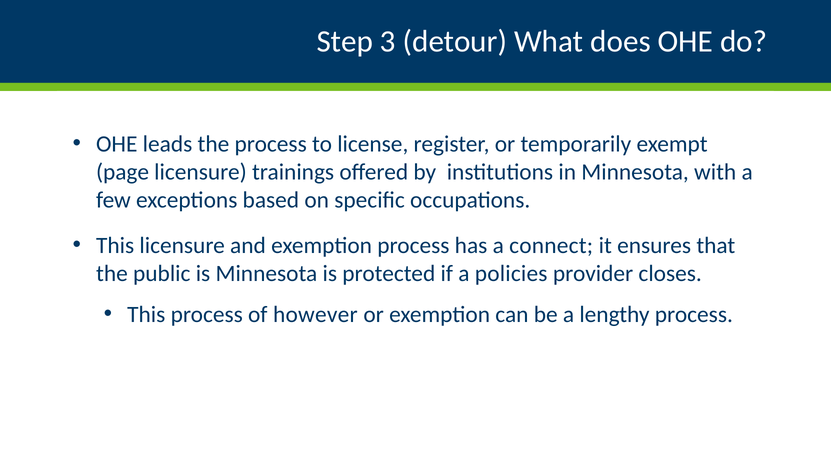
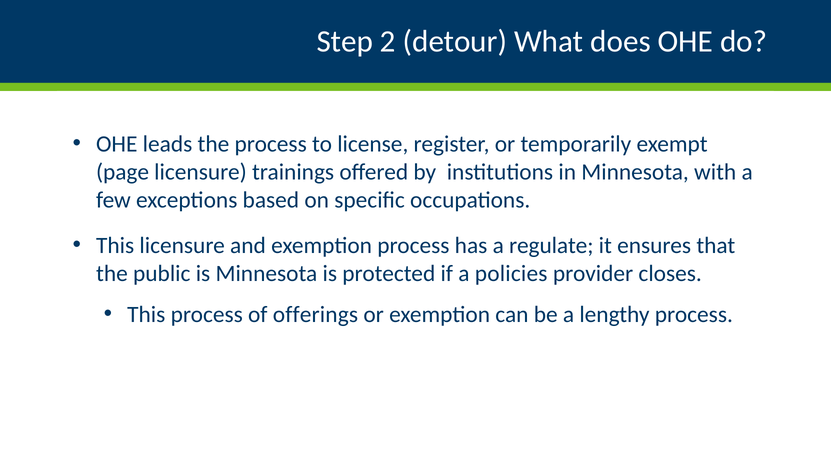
3: 3 -> 2 (388, 41)
connect: connect -> regulate (551, 246)
however: however -> offerings (315, 315)
